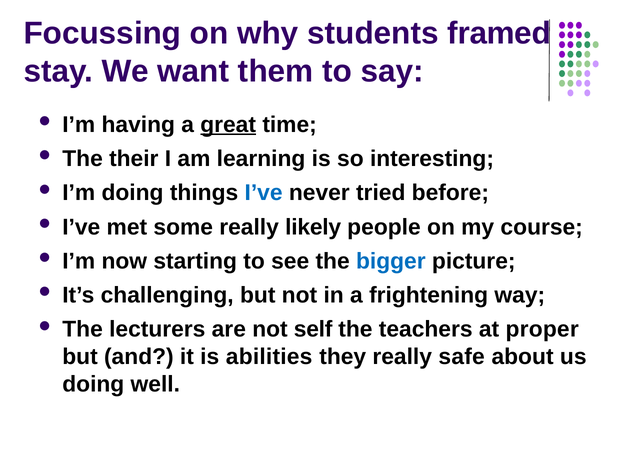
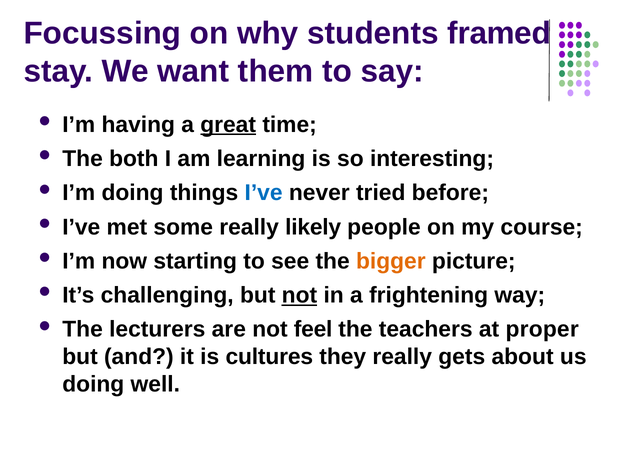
their: their -> both (134, 159)
bigger colour: blue -> orange (391, 261)
not underline: none -> present (299, 295)
self: self -> feel (313, 330)
abilities: abilities -> cultures (269, 357)
safe: safe -> gets (462, 357)
